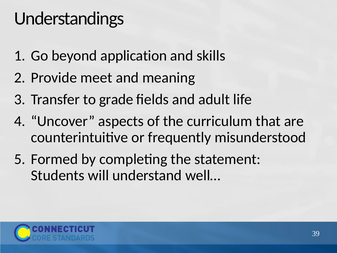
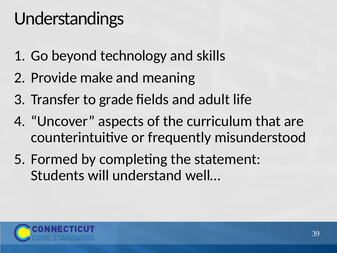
application: application -> technology (134, 56)
meet: meet -> make (97, 78)
